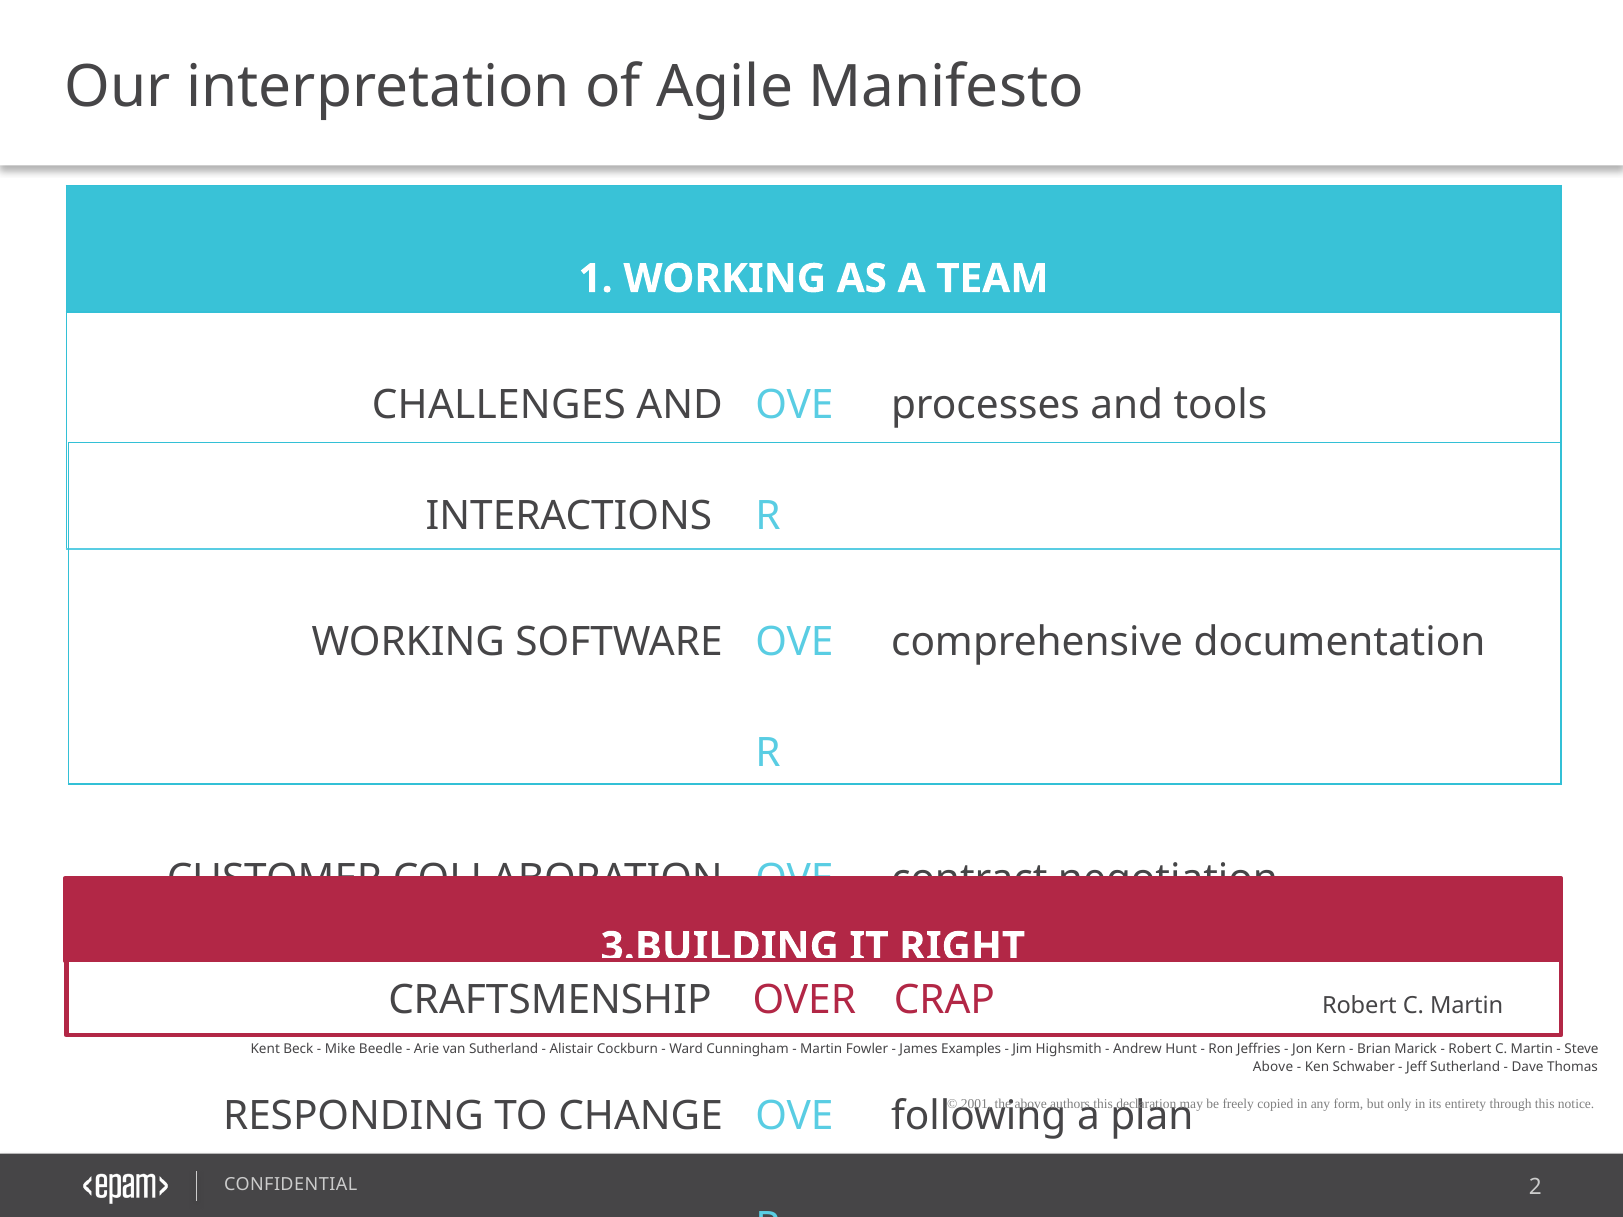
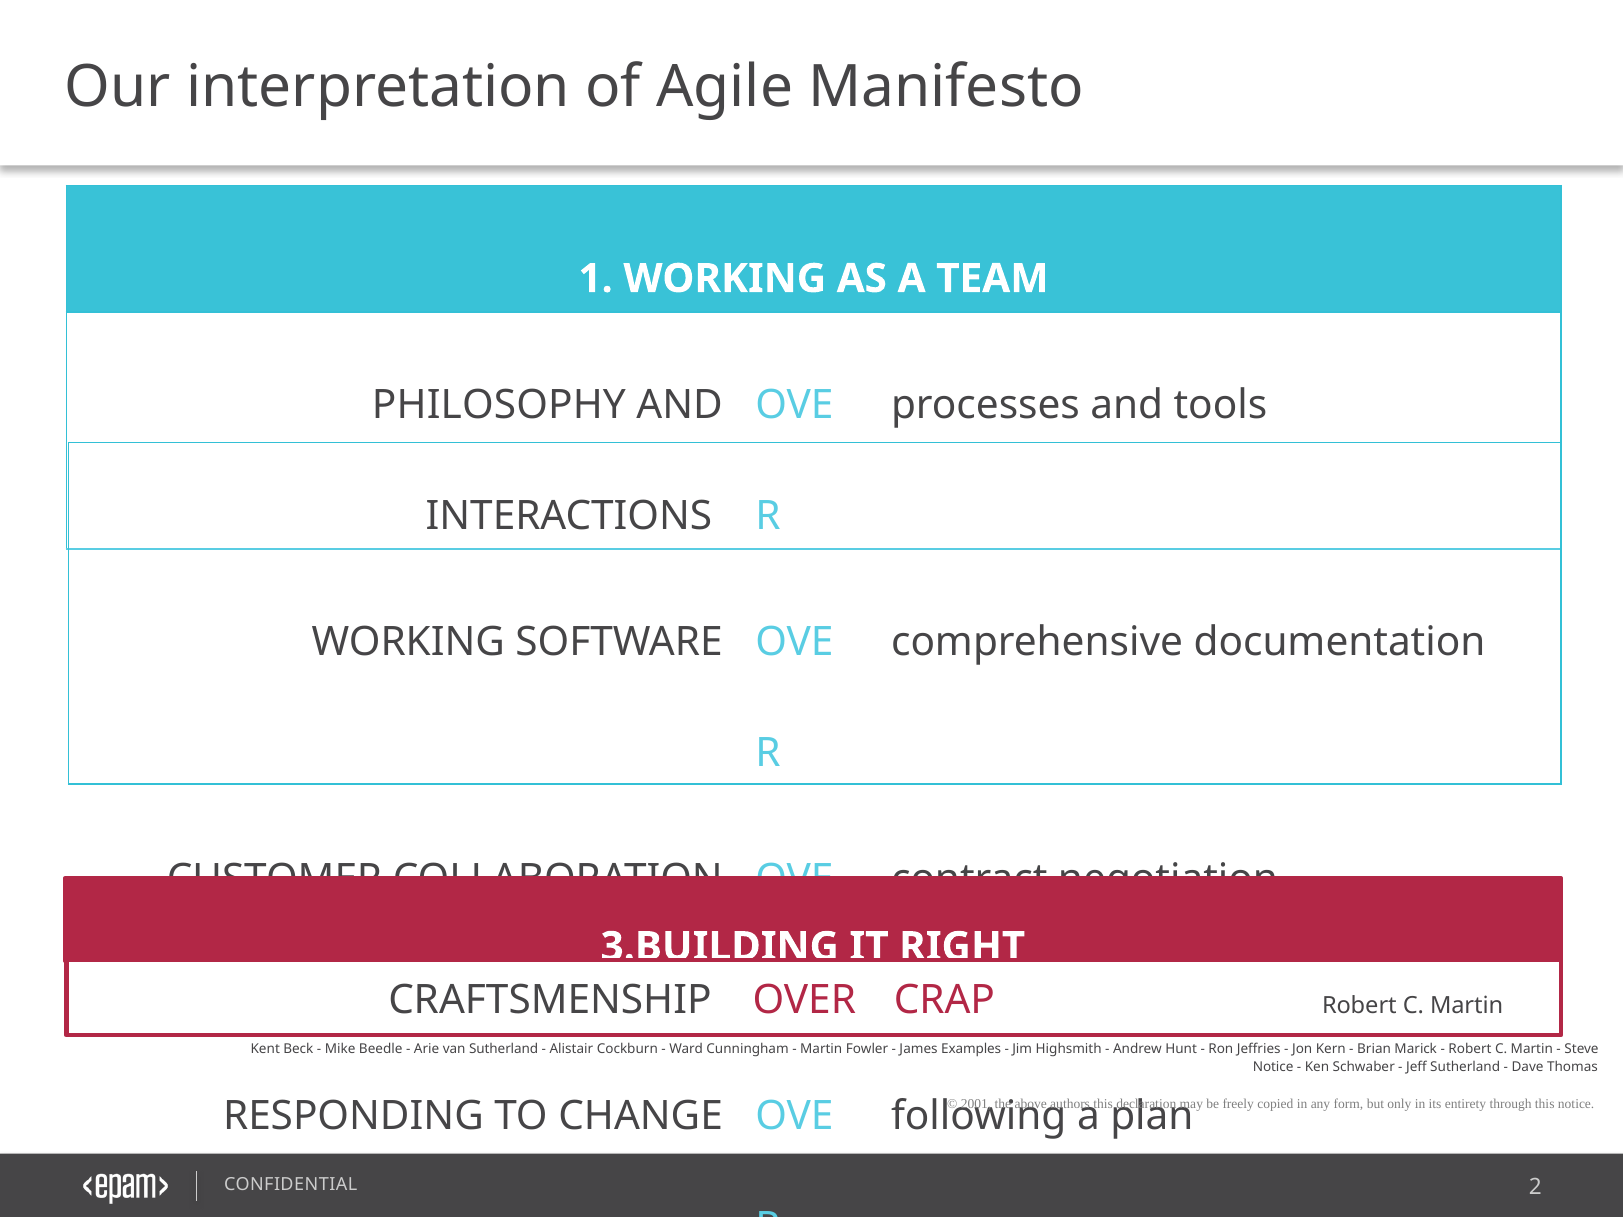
CHALLENGES: CHALLENGES -> PHILOSOPHY (499, 405)
Above: Above -> Notice (1273, 1067)
